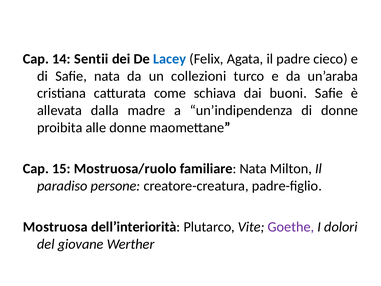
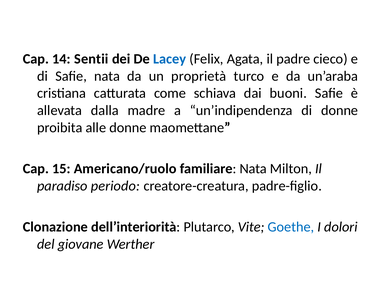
collezioni: collezioni -> proprietà (199, 76)
Mostruosa/ruolo: Mostruosa/ruolo -> Americano/ruolo (125, 169)
persone: persone -> periodo (115, 186)
Mostruosa: Mostruosa -> Clonazione (55, 227)
Goethe colour: purple -> blue (291, 227)
